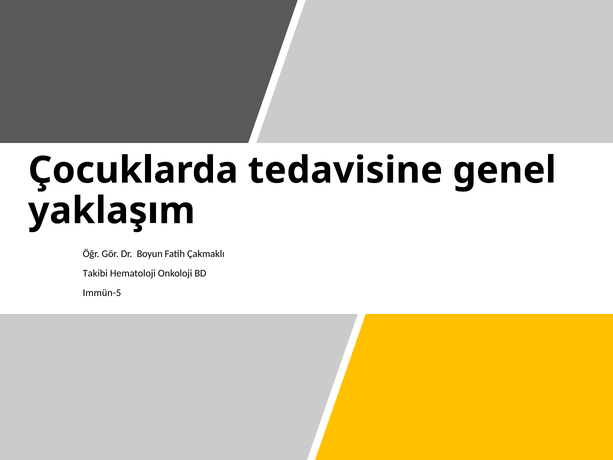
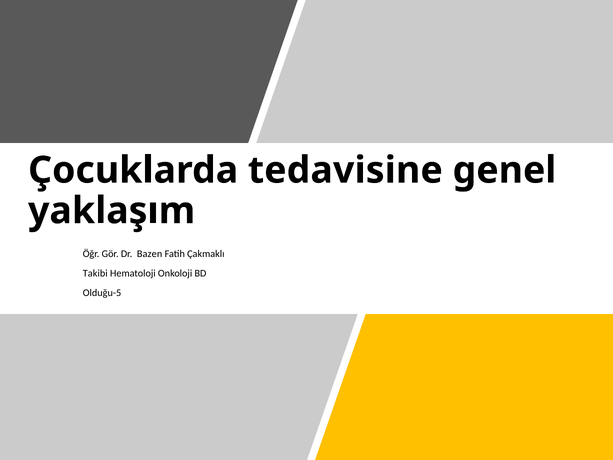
Boyun: Boyun -> Bazen (150, 254)
Immün-5: Immün-5 -> Olduğu-5 (102, 293)
